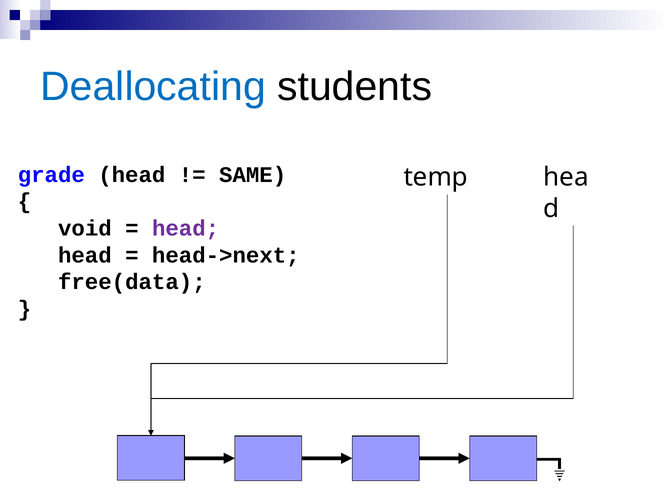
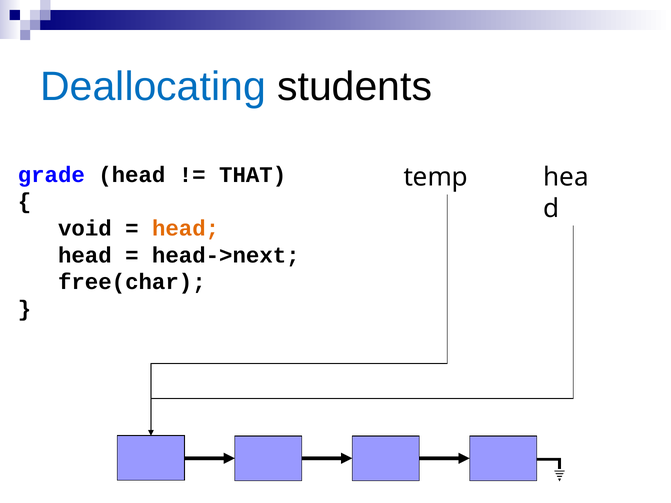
SAME: SAME -> THAT (253, 175)
head colour: purple -> orange (186, 229)
free(data: free(data -> free(char (132, 282)
